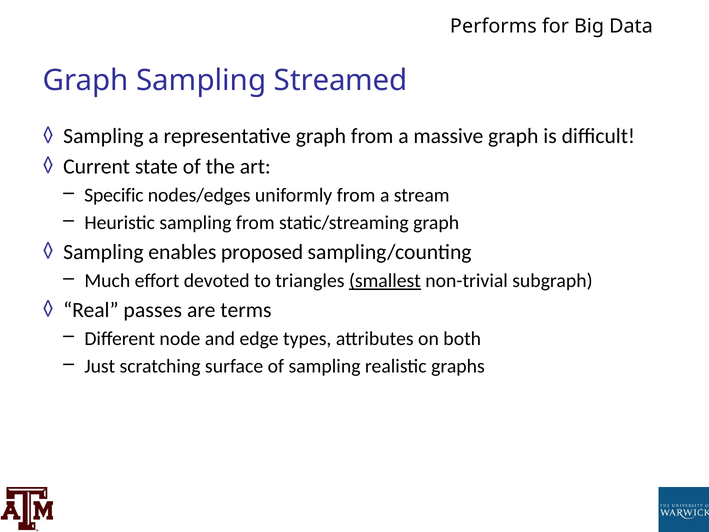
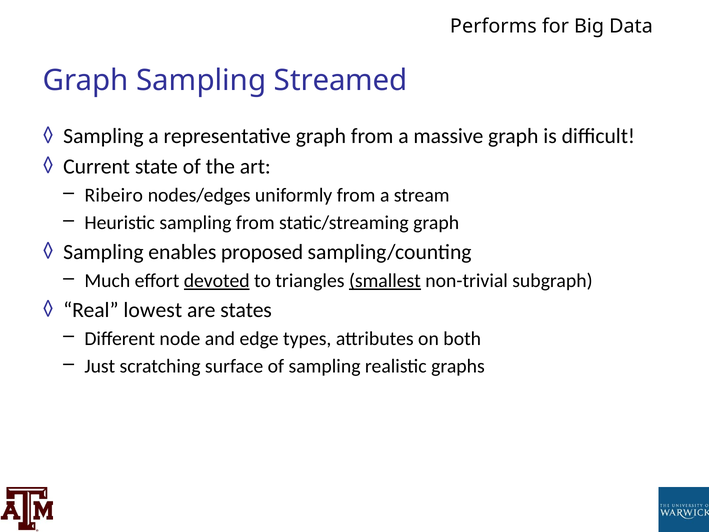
Specific: Specific -> Ribeiro (114, 195)
devoted underline: none -> present (217, 281)
passes: passes -> lowest (153, 310)
terms: terms -> states (246, 310)
